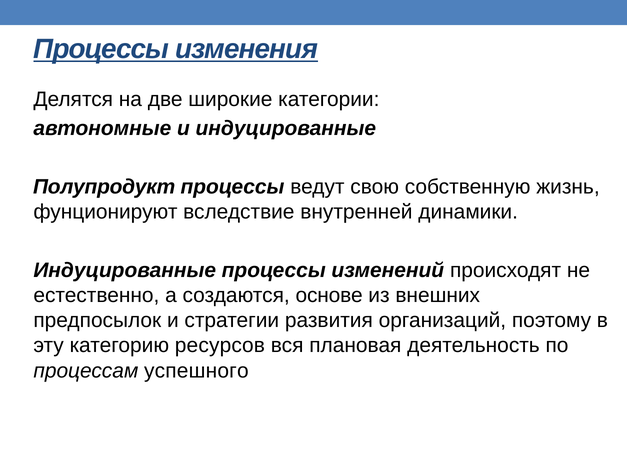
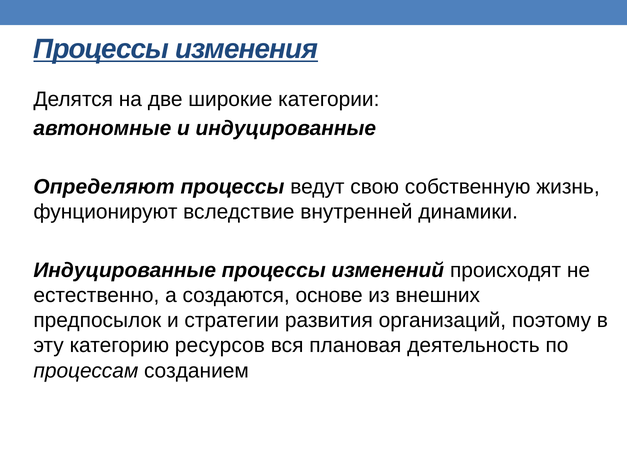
Полупродукт: Полупродукт -> Определяют (104, 187)
успешного: успешного -> созданием (196, 371)
